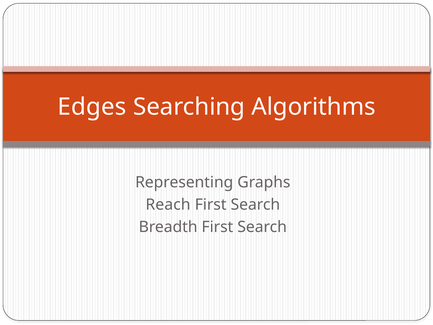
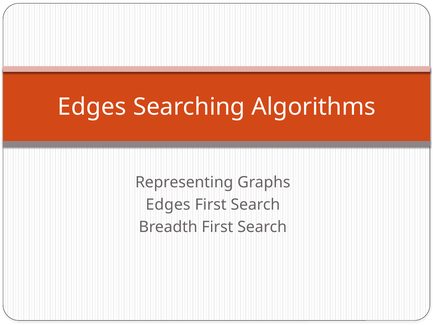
Reach: Reach -> Edges (168, 204)
